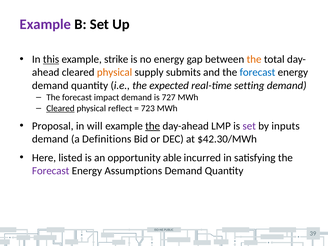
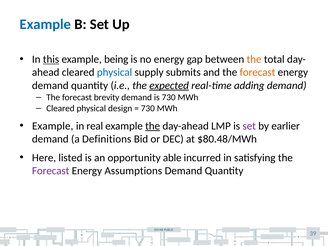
Example colour: purple -> blue (45, 24)
strike: strike -> being (116, 59)
physical colour: orange -> blue (115, 72)
forecast colour: blue -> orange (257, 72)
expected underline: none -> present (169, 85)
setting: setting -> adding (249, 85)
impact: impact -> brevity (107, 97)
is 727: 727 -> 730 (169, 97)
Cleared underline: present -> none (60, 108)
reflect: reflect -> design (120, 108)
723: 723 -> 730 (148, 108)
Proposal: Proposal -> Example (53, 126)
will: will -> real (95, 126)
inputs: inputs -> earlier (286, 126)
$42.30/MWh: $42.30/MWh -> $80.48/MWh (227, 139)
